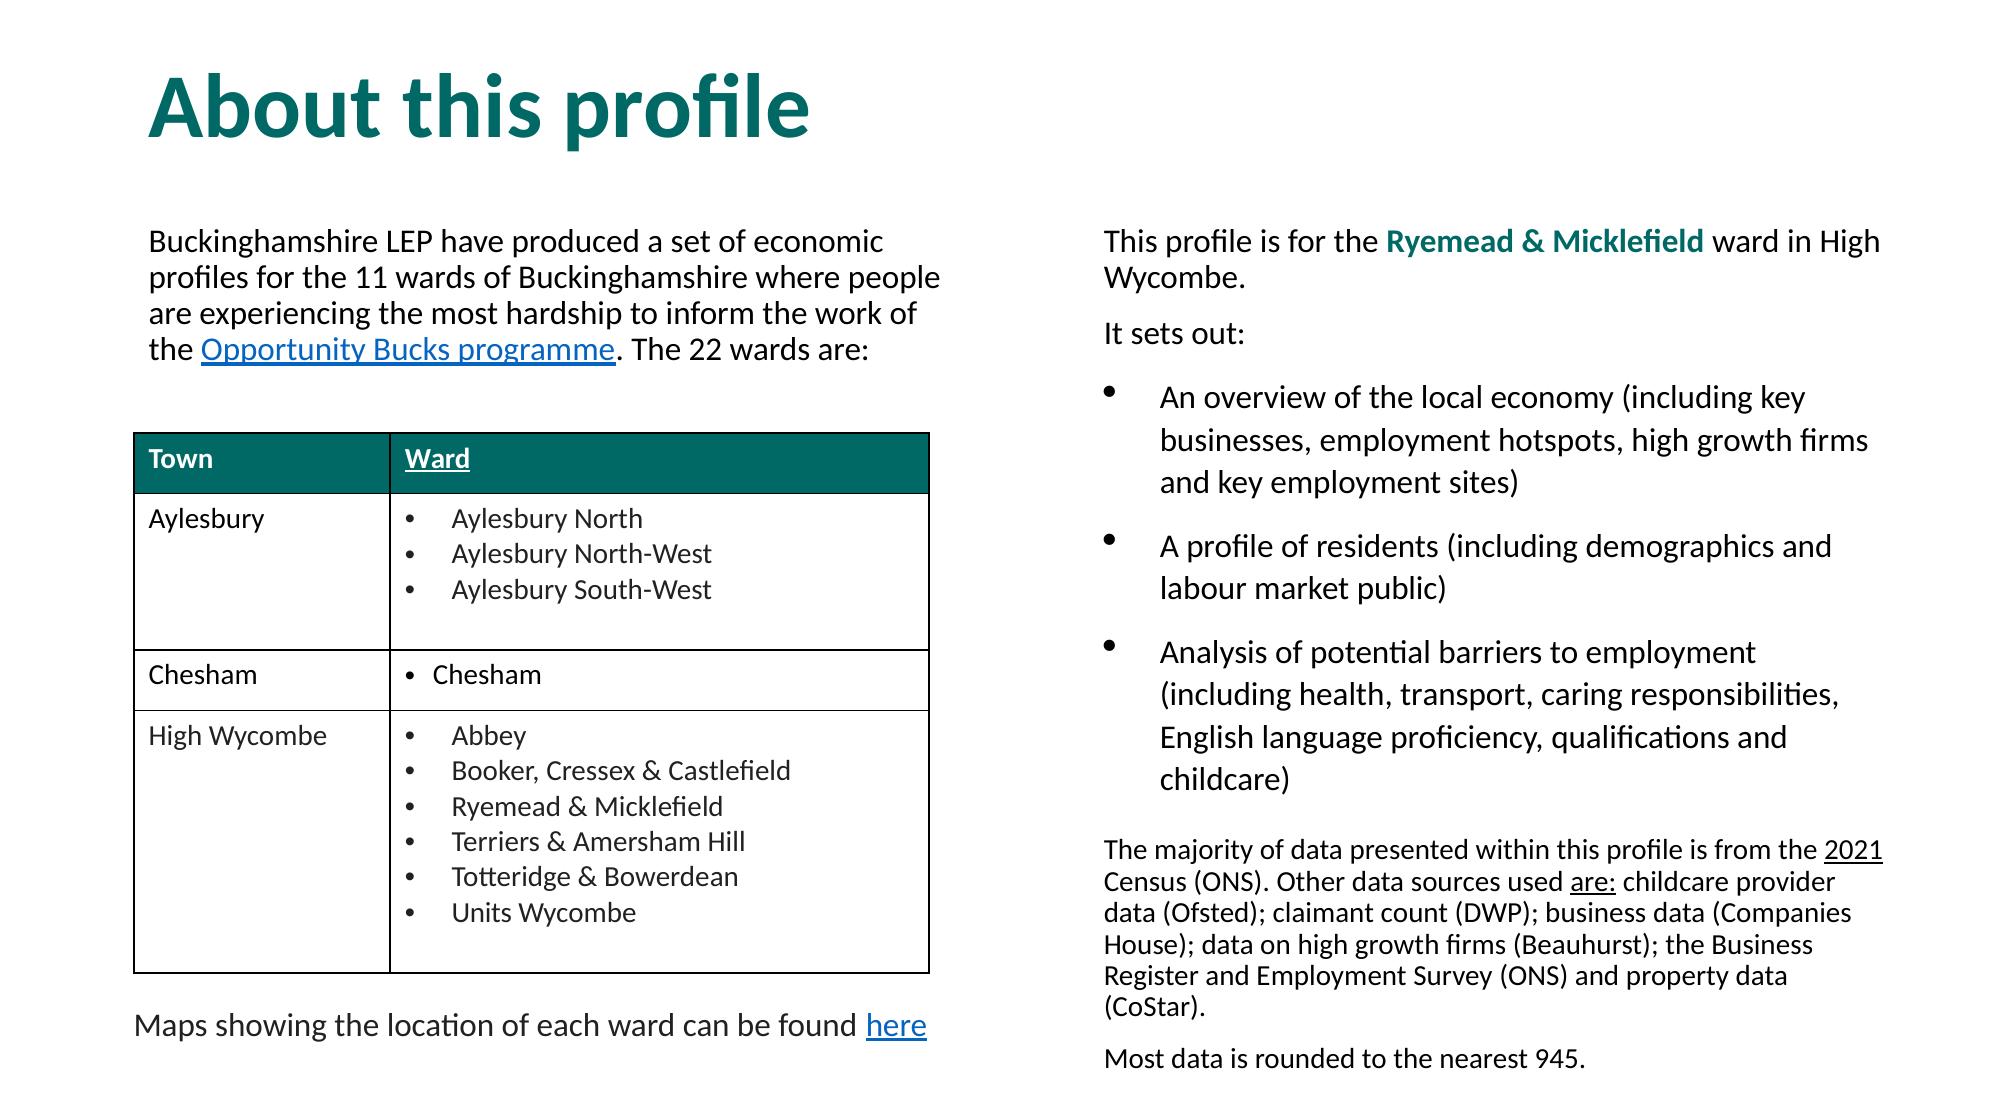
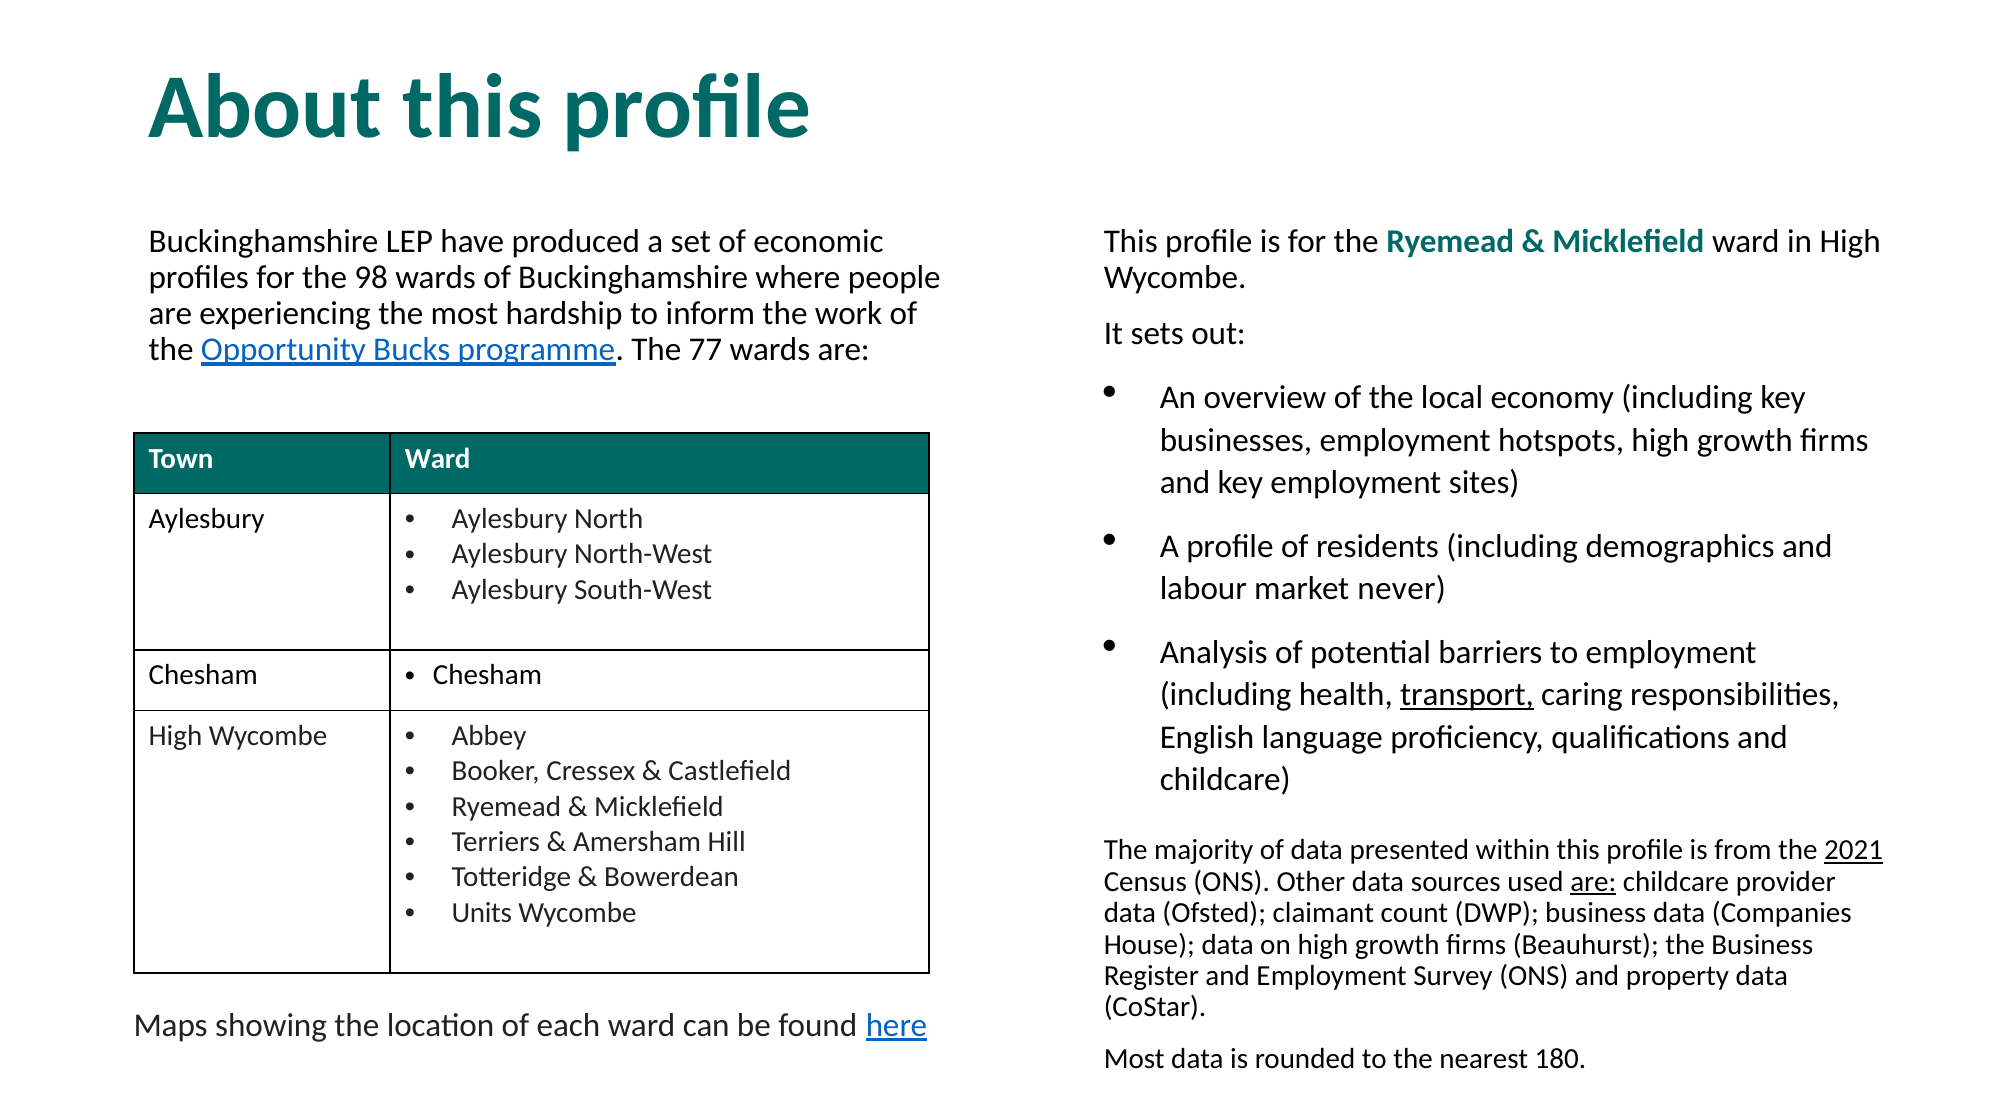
11: 11 -> 98 (371, 277)
22: 22 -> 77 (705, 350)
Ward underline: present -> none (438, 458)
public: public -> never (1402, 589)
transport underline: none -> present (1467, 695)
945: 945 -> 180 (1560, 1059)
